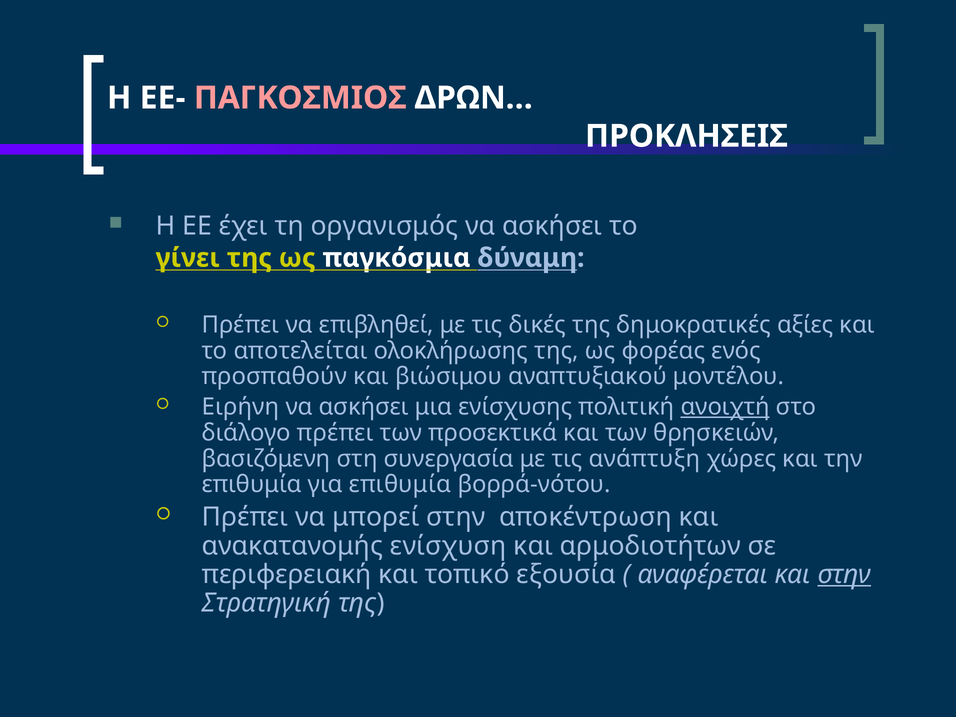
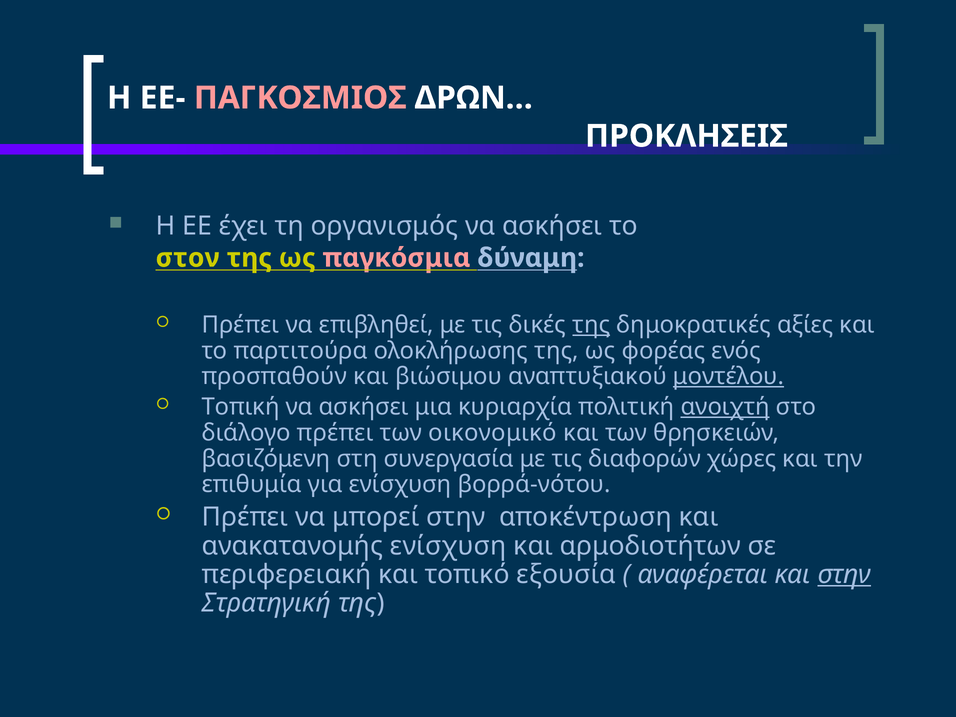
γίνει: γίνει -> στον (188, 258)
παγκόσμια colour: white -> pink (396, 258)
της underline: none -> present (591, 325)
αποτελείται: αποτελείται -> παρτιτούρα (301, 351)
μοντέλου underline: none -> present (728, 376)
Ειρήνη: Ειρήνη -> Τοπική (241, 407)
ενίσχυσης: ενίσχυσης -> κυριαρχία (515, 407)
προσεκτικά: προσεκτικά -> οικονομικό (493, 433)
ανάπτυξη: ανάπτυξη -> διαφορών (645, 459)
για επιθυμία: επιθυμία -> ενίσχυση (400, 485)
